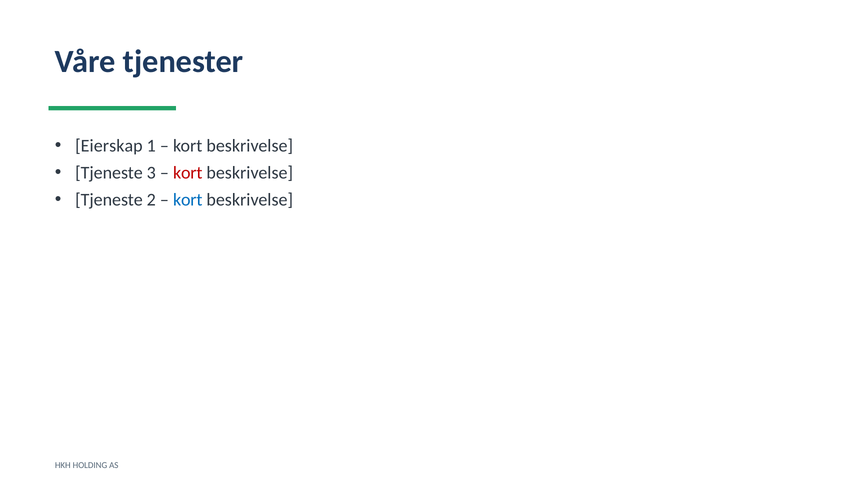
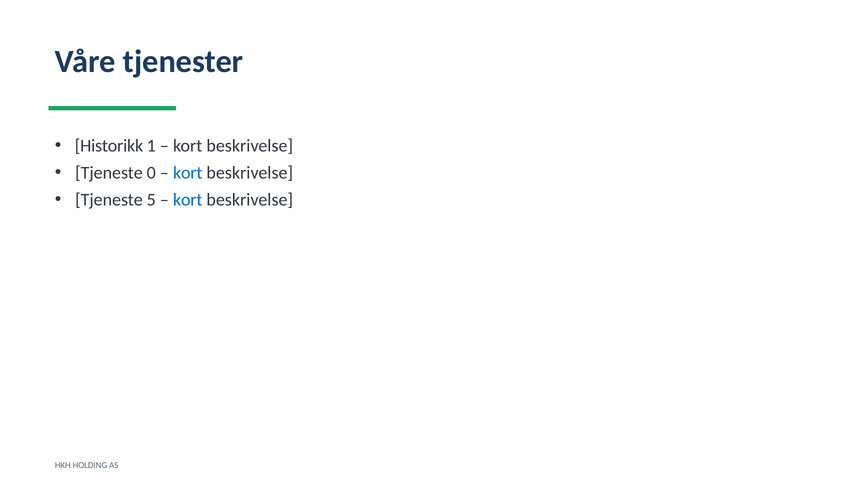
Eierskap: Eierskap -> Historikk (109, 146)
3: 3 -> 0 (151, 173)
kort colour: red -> blue (188, 173)
2: 2 -> 5 (151, 200)
